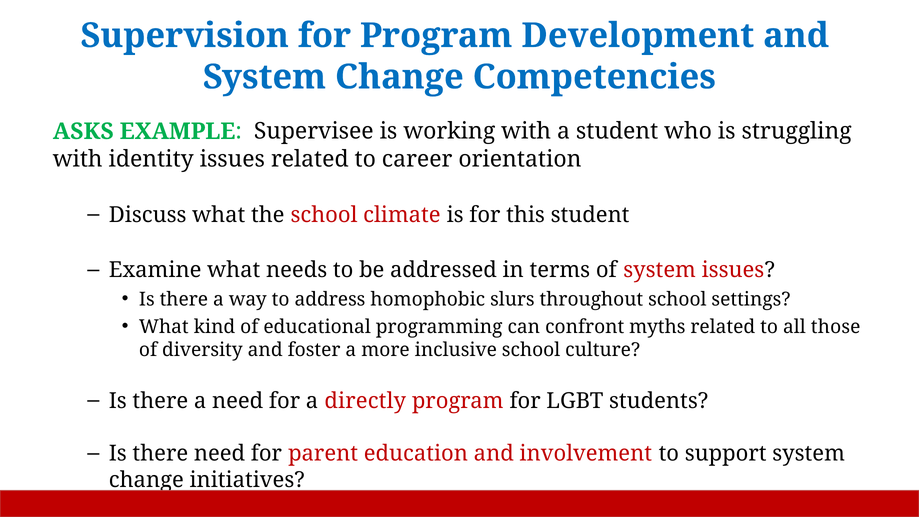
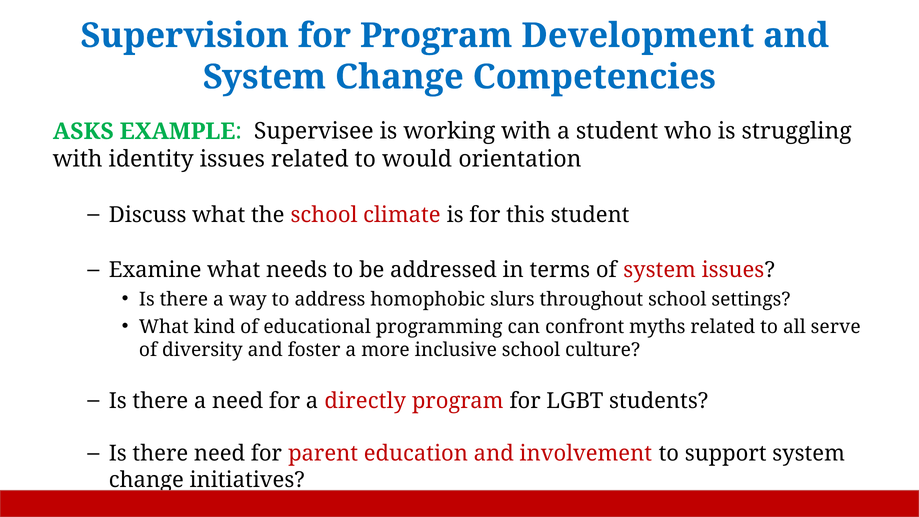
career: career -> would (417, 159)
those: those -> serve (836, 327)
